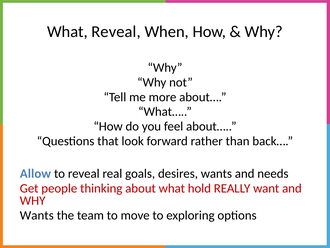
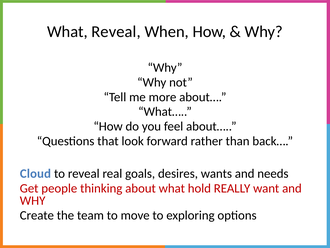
Allow: Allow -> Cloud (35, 173)
Wants: Wants -> Create (37, 215)
